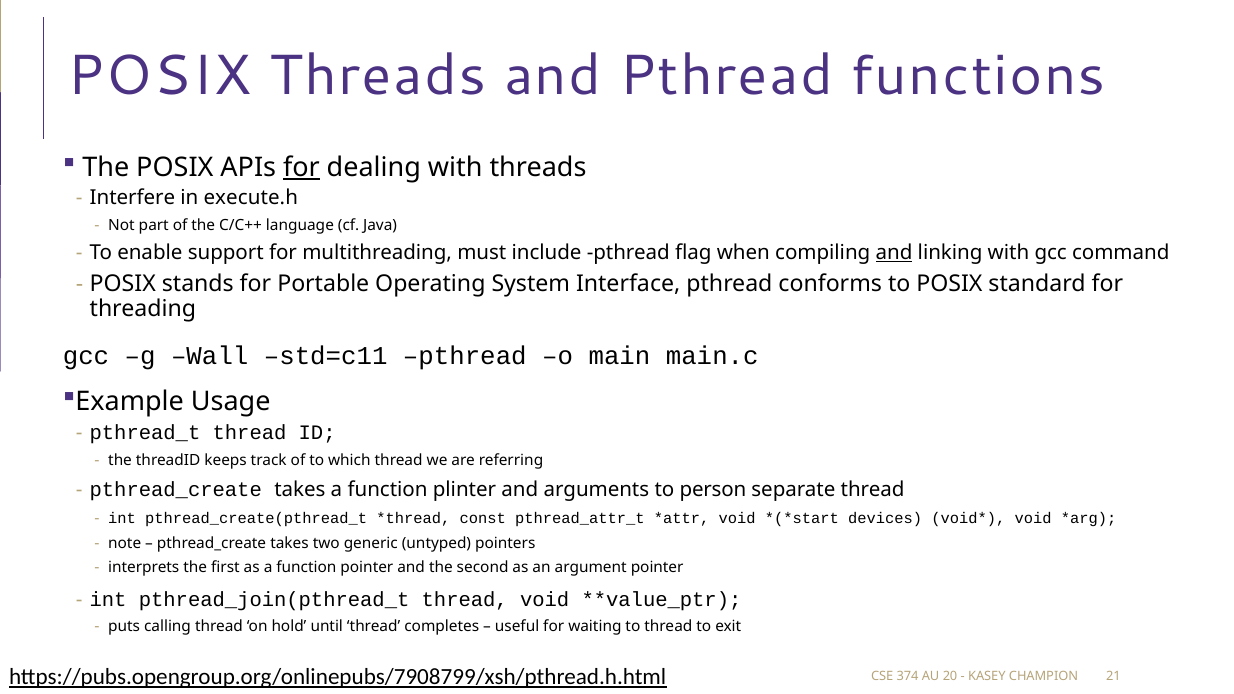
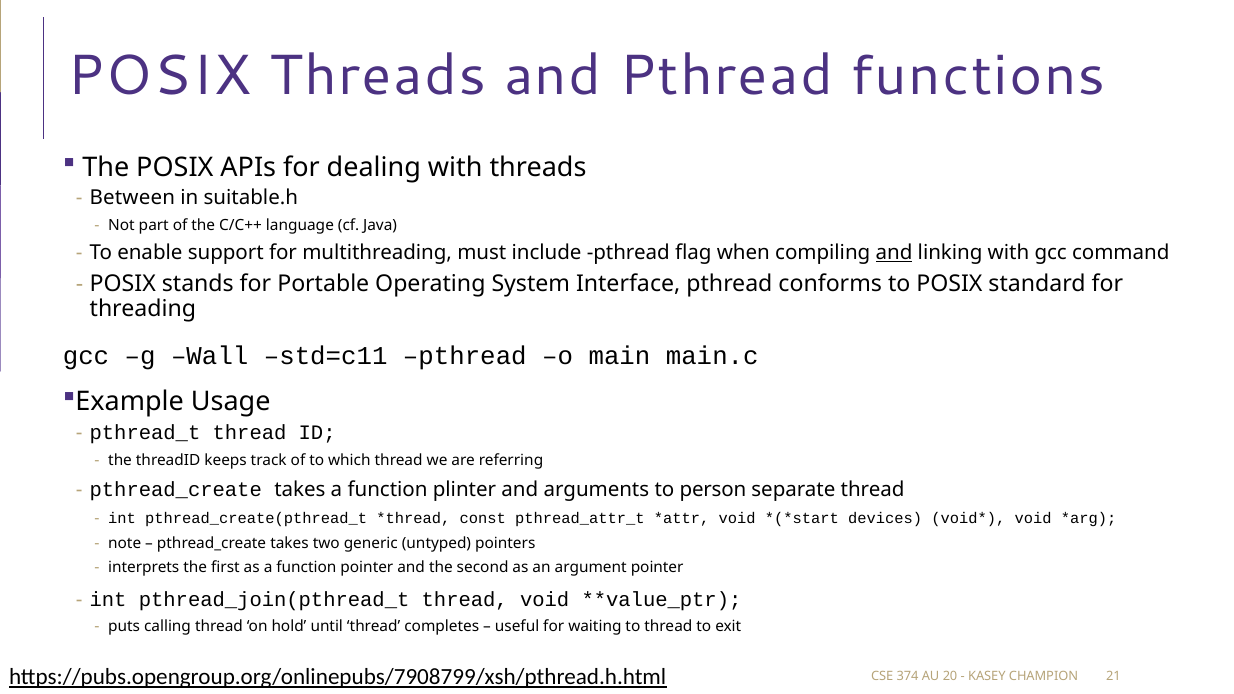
for underline: present -> none (301, 167)
Interfere: Interfere -> Between (132, 198)
execute.h: execute.h -> suitable.h (251, 198)
